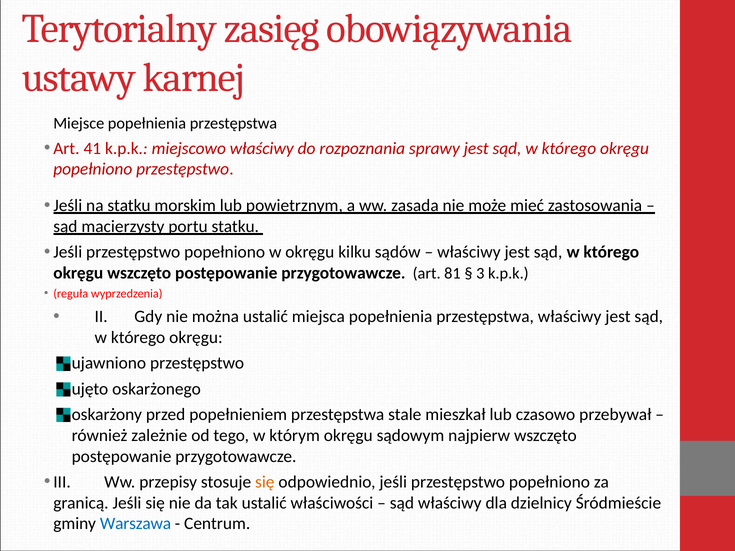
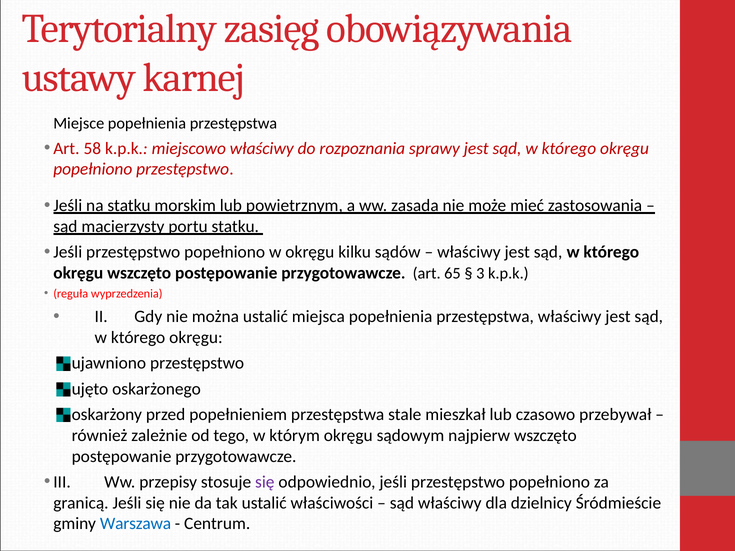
41: 41 -> 58 (92, 148)
81: 81 -> 65 (452, 273)
się colour: orange -> purple (265, 482)
